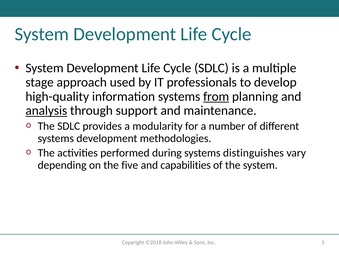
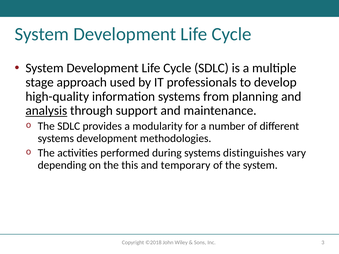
from underline: present -> none (216, 97)
five: five -> this (130, 165)
capabilities: capabilities -> temporary (186, 165)
